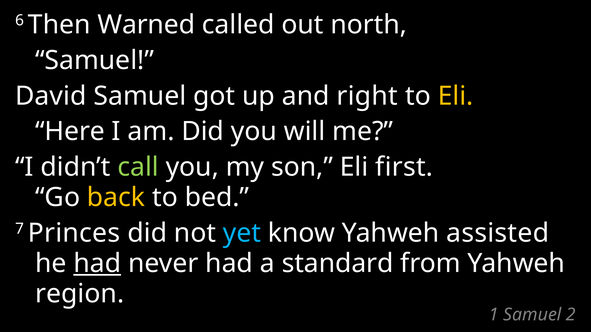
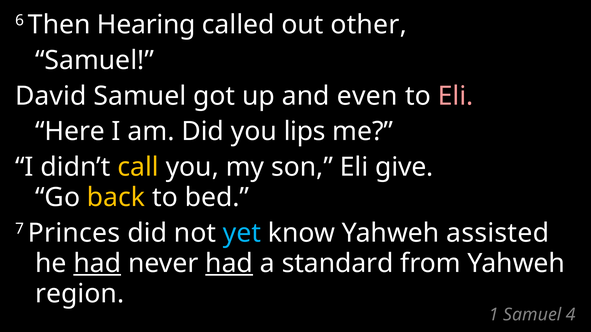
Warned: Warned -> Hearing (146, 25)
north: north -> other (369, 25)
right: right -> even (367, 96)
Eli colour: yellow -> pink (456, 96)
will: will -> lips (305, 132)
call colour: light green -> yellow (138, 167)
first: first -> give (404, 167)
had underline: none -> present (229, 264)
2: 2 -> 4 (571, 315)
